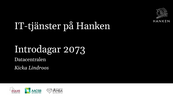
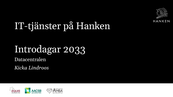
2073: 2073 -> 2033 (74, 49)
